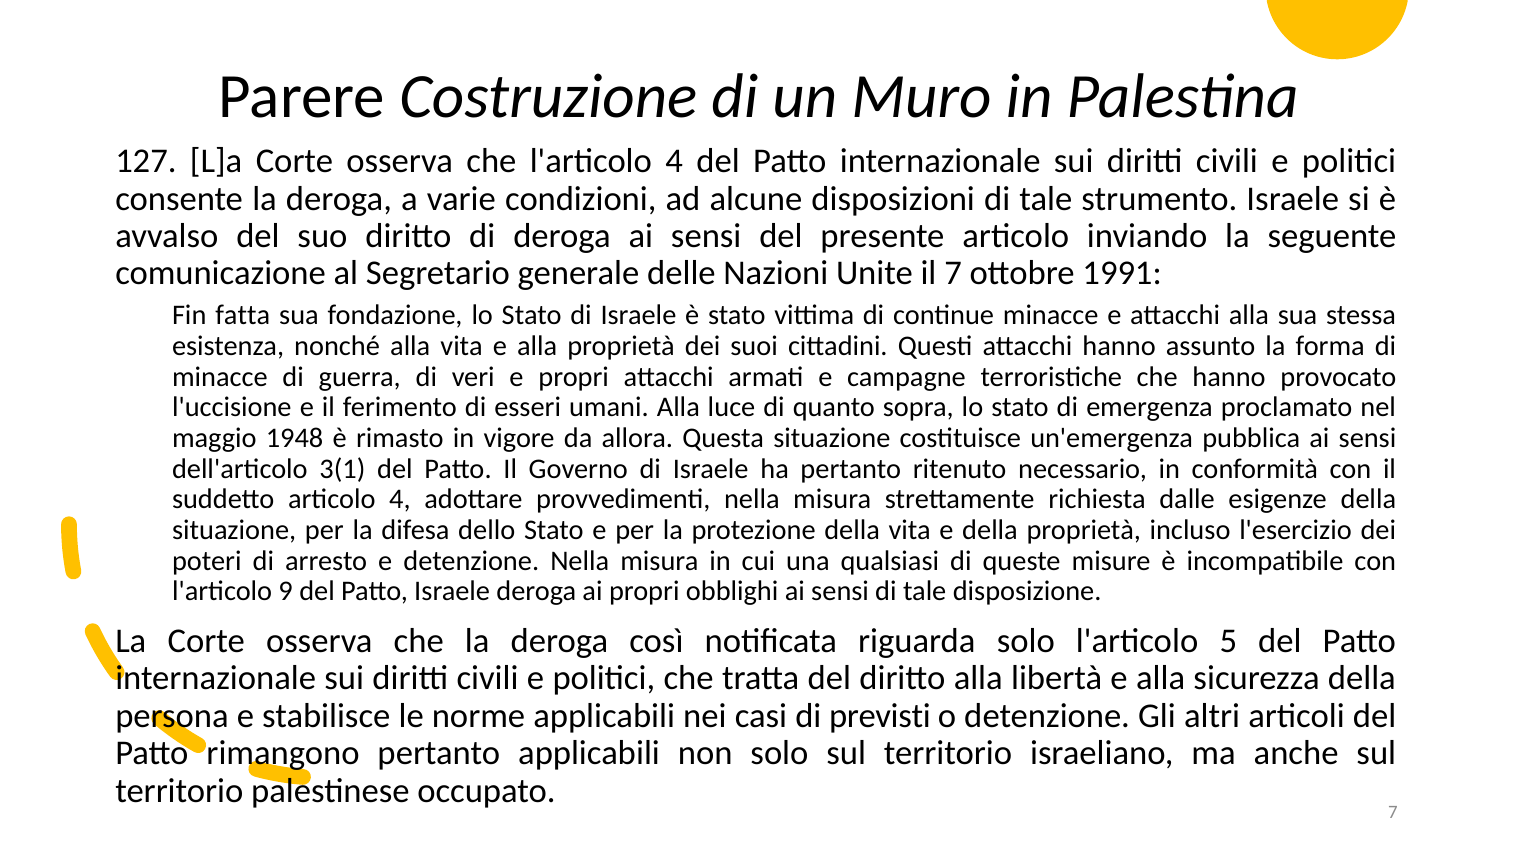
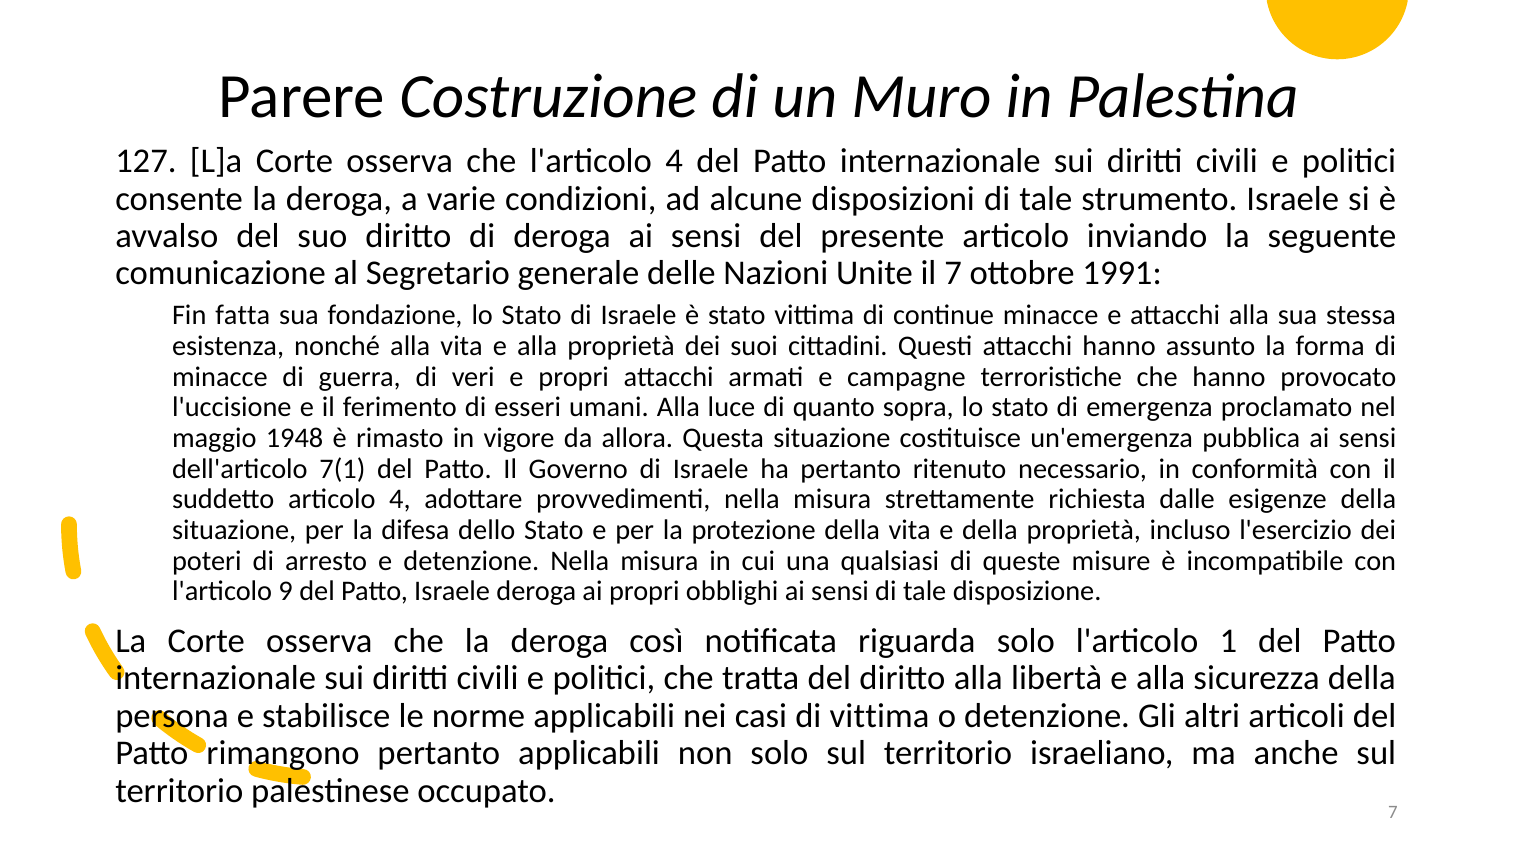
3(1: 3(1 -> 7(1 (342, 469)
5: 5 -> 1 (1228, 641)
di previsti: previsti -> vittima (880, 716)
